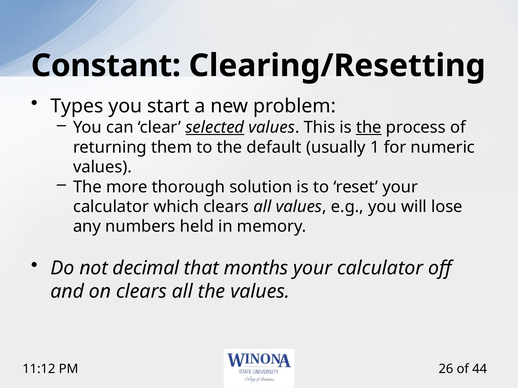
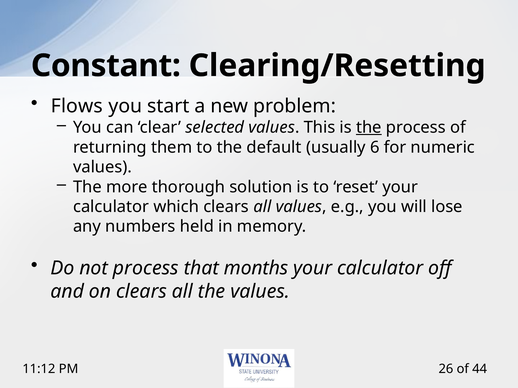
Types: Types -> Flows (77, 106)
selected underline: present -> none (215, 128)
1: 1 -> 6 (375, 147)
not decimal: decimal -> process (146, 268)
